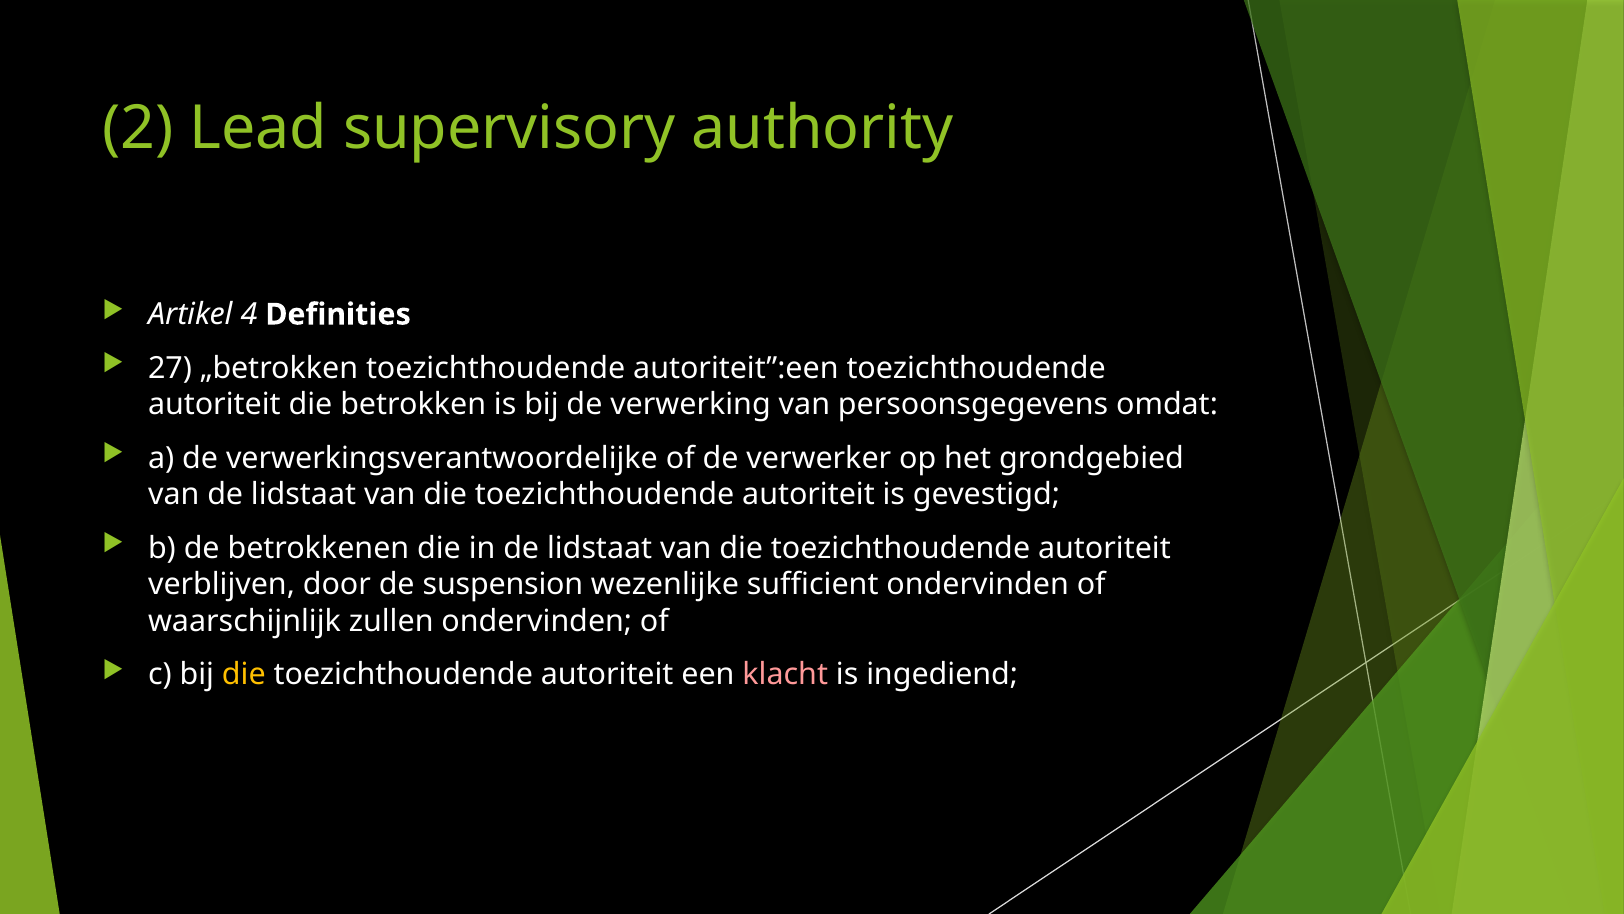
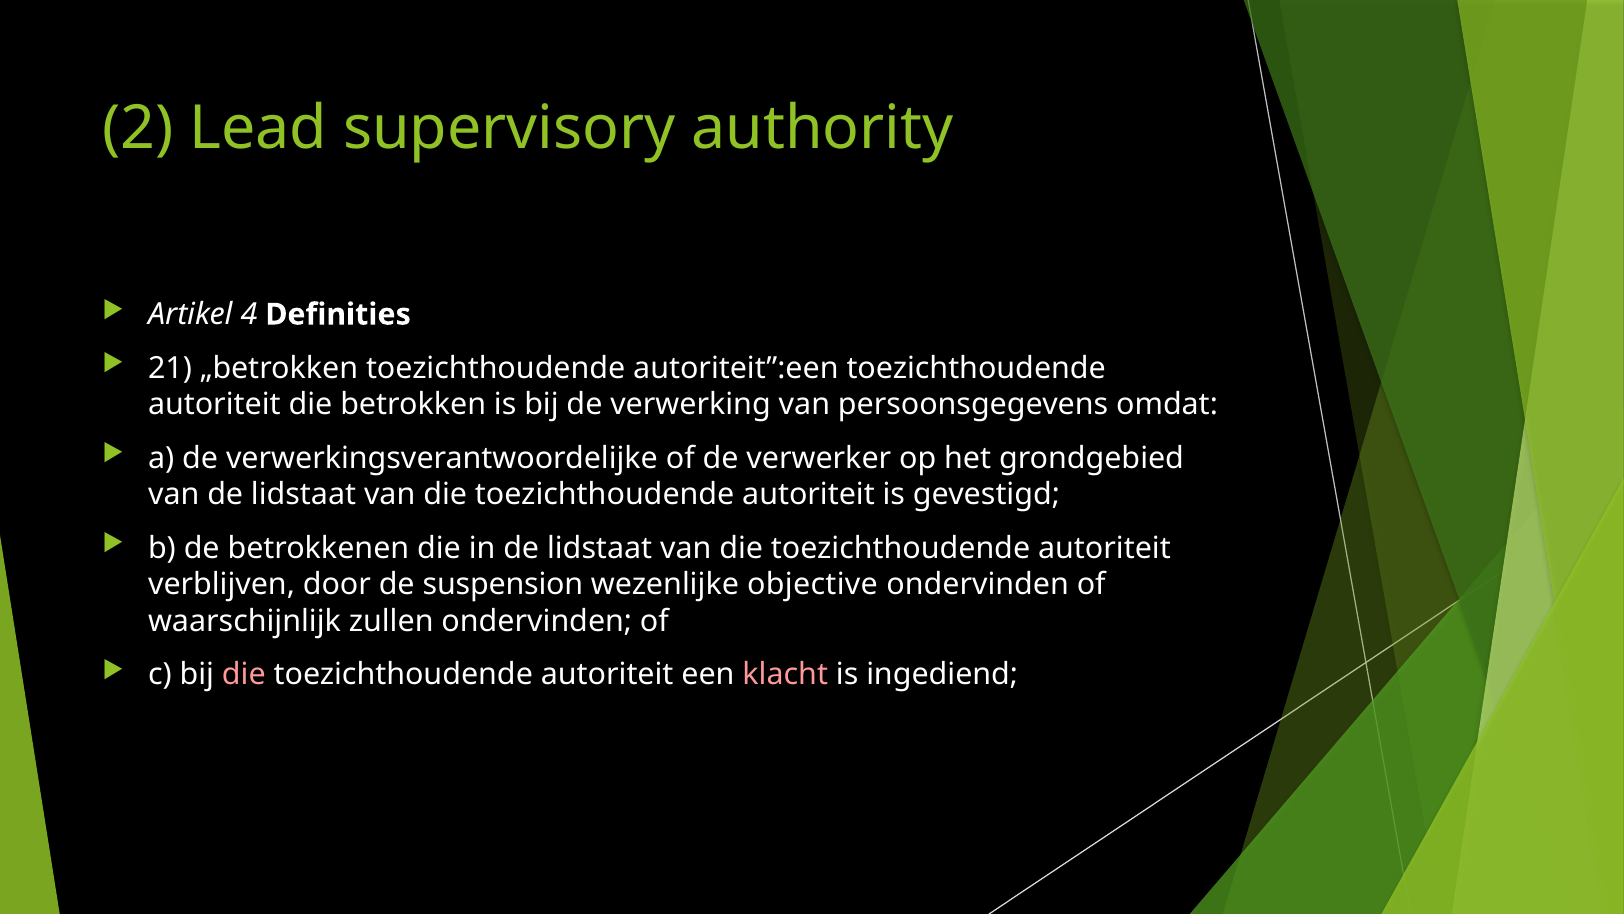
27: 27 -> 21 (170, 368)
sufficient: sufficient -> objective (813, 584)
die colour: yellow -> pink (244, 674)
